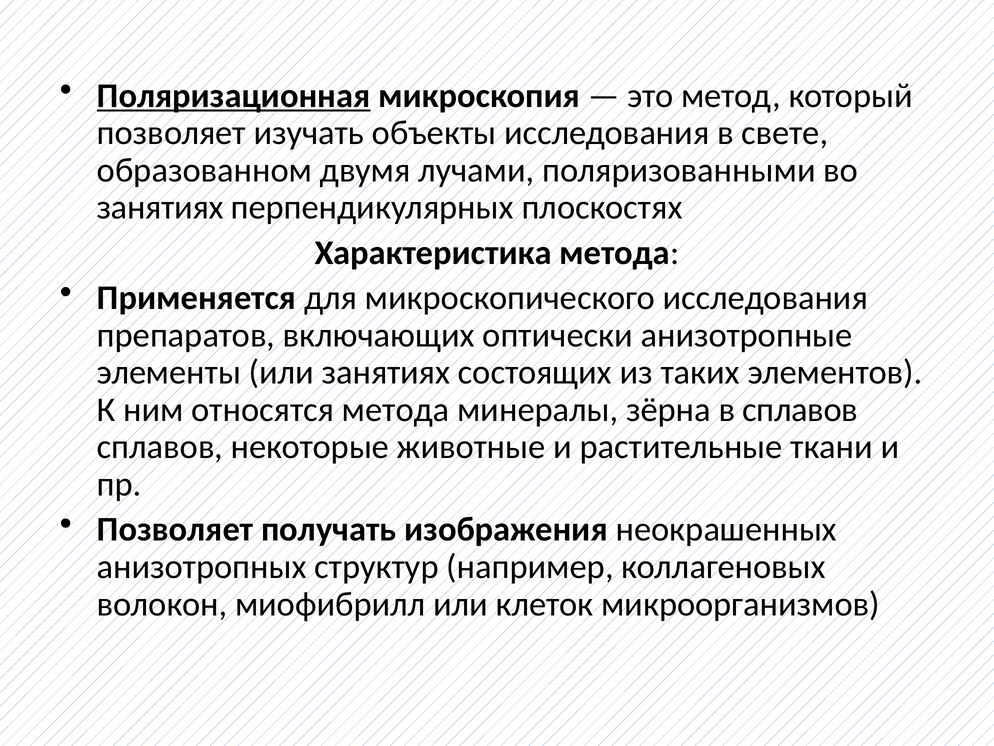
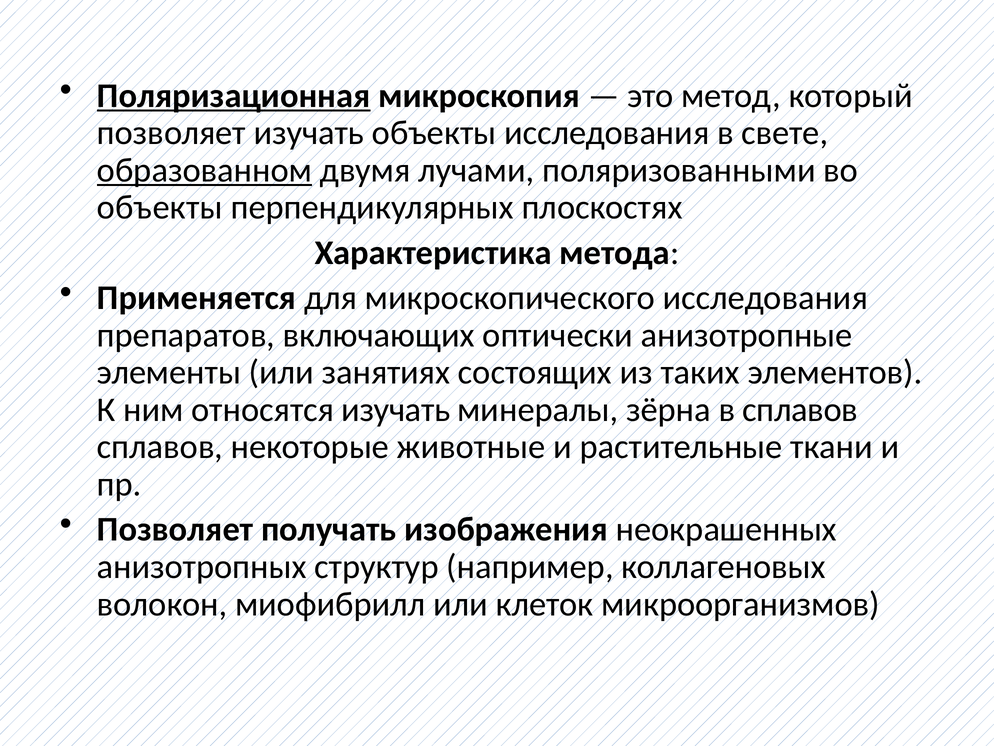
образованном underline: none -> present (204, 170)
занятиях: занятиях -> объекты (160, 207)
относятся метода: метода -> изучать (396, 409)
